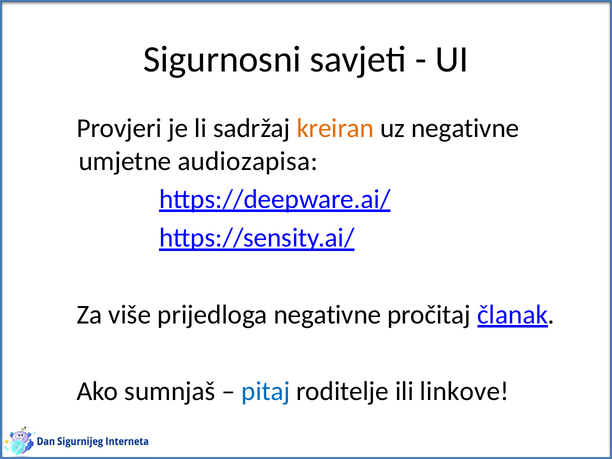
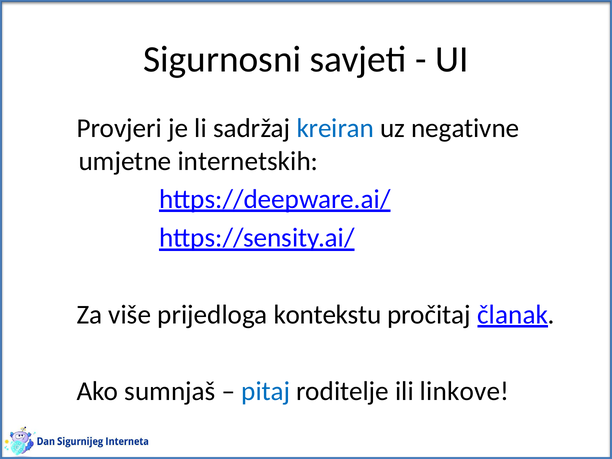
kreiran colour: orange -> blue (335, 128)
audiozapisa: audiozapisa -> internetskih (248, 161)
prijedloga negativne: negativne -> kontekstu (327, 315)
